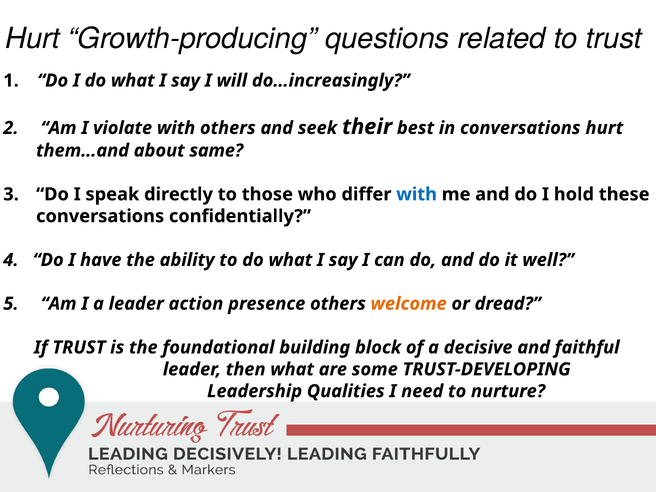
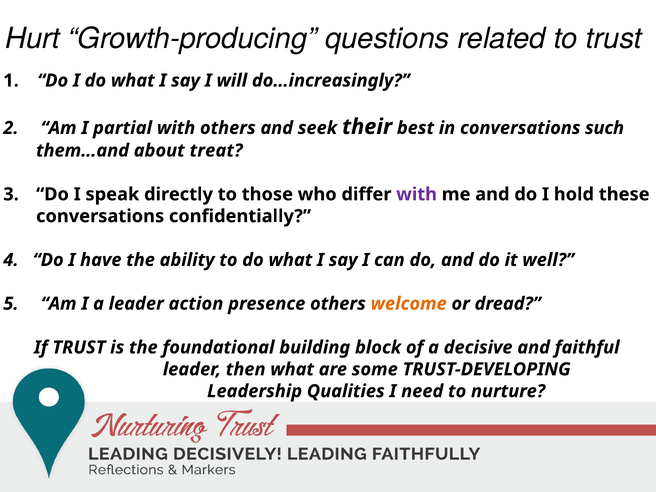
violate: violate -> partial (123, 128)
conversations hurt: hurt -> such (605, 128)
same: same -> treat (216, 151)
with colour: blue -> purple (417, 194)
